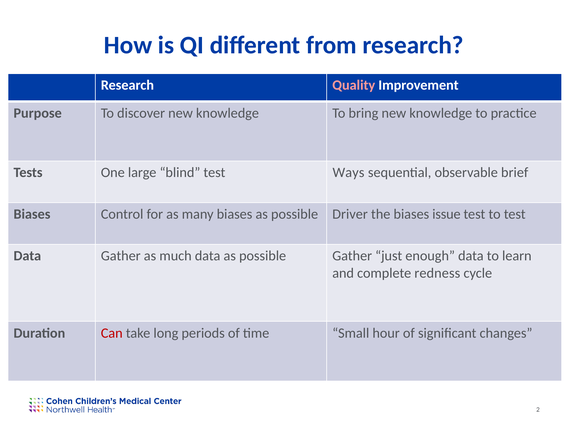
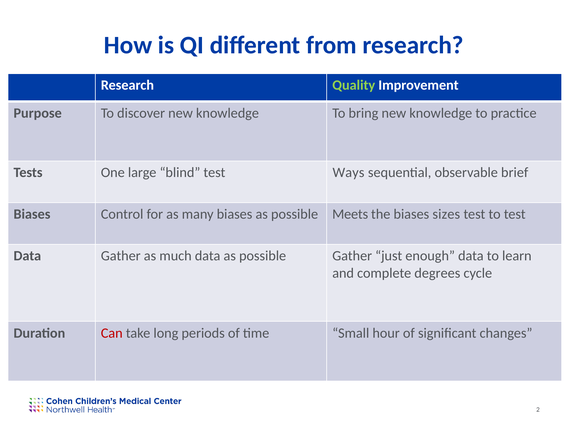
Quality colour: pink -> light green (354, 85)
Driver: Driver -> Meets (350, 214)
issue: issue -> sizes (446, 214)
redness: redness -> degrees (437, 273)
